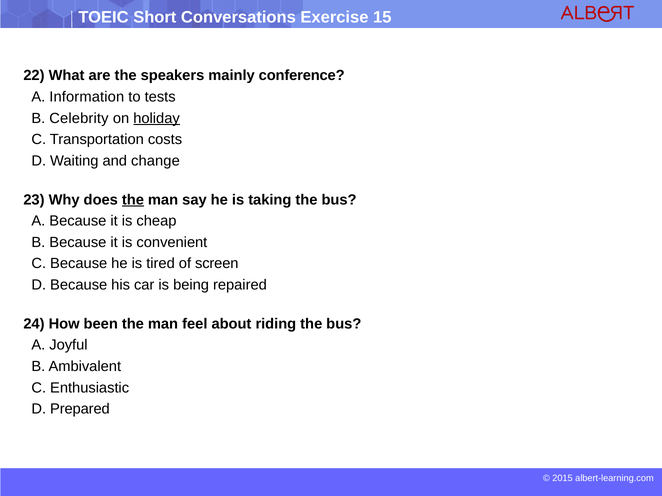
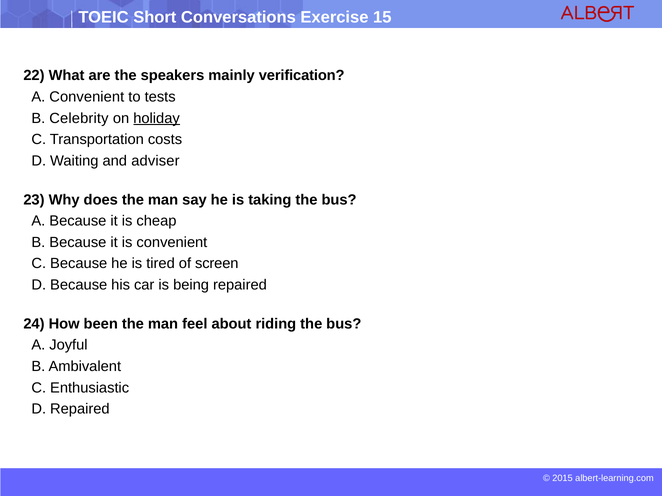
conference: conference -> verification (302, 76)
A Information: Information -> Convenient (87, 97)
change: change -> adviser (155, 161)
the underline: present -> none (133, 200)
D Prepared: Prepared -> Repaired (80, 409)
